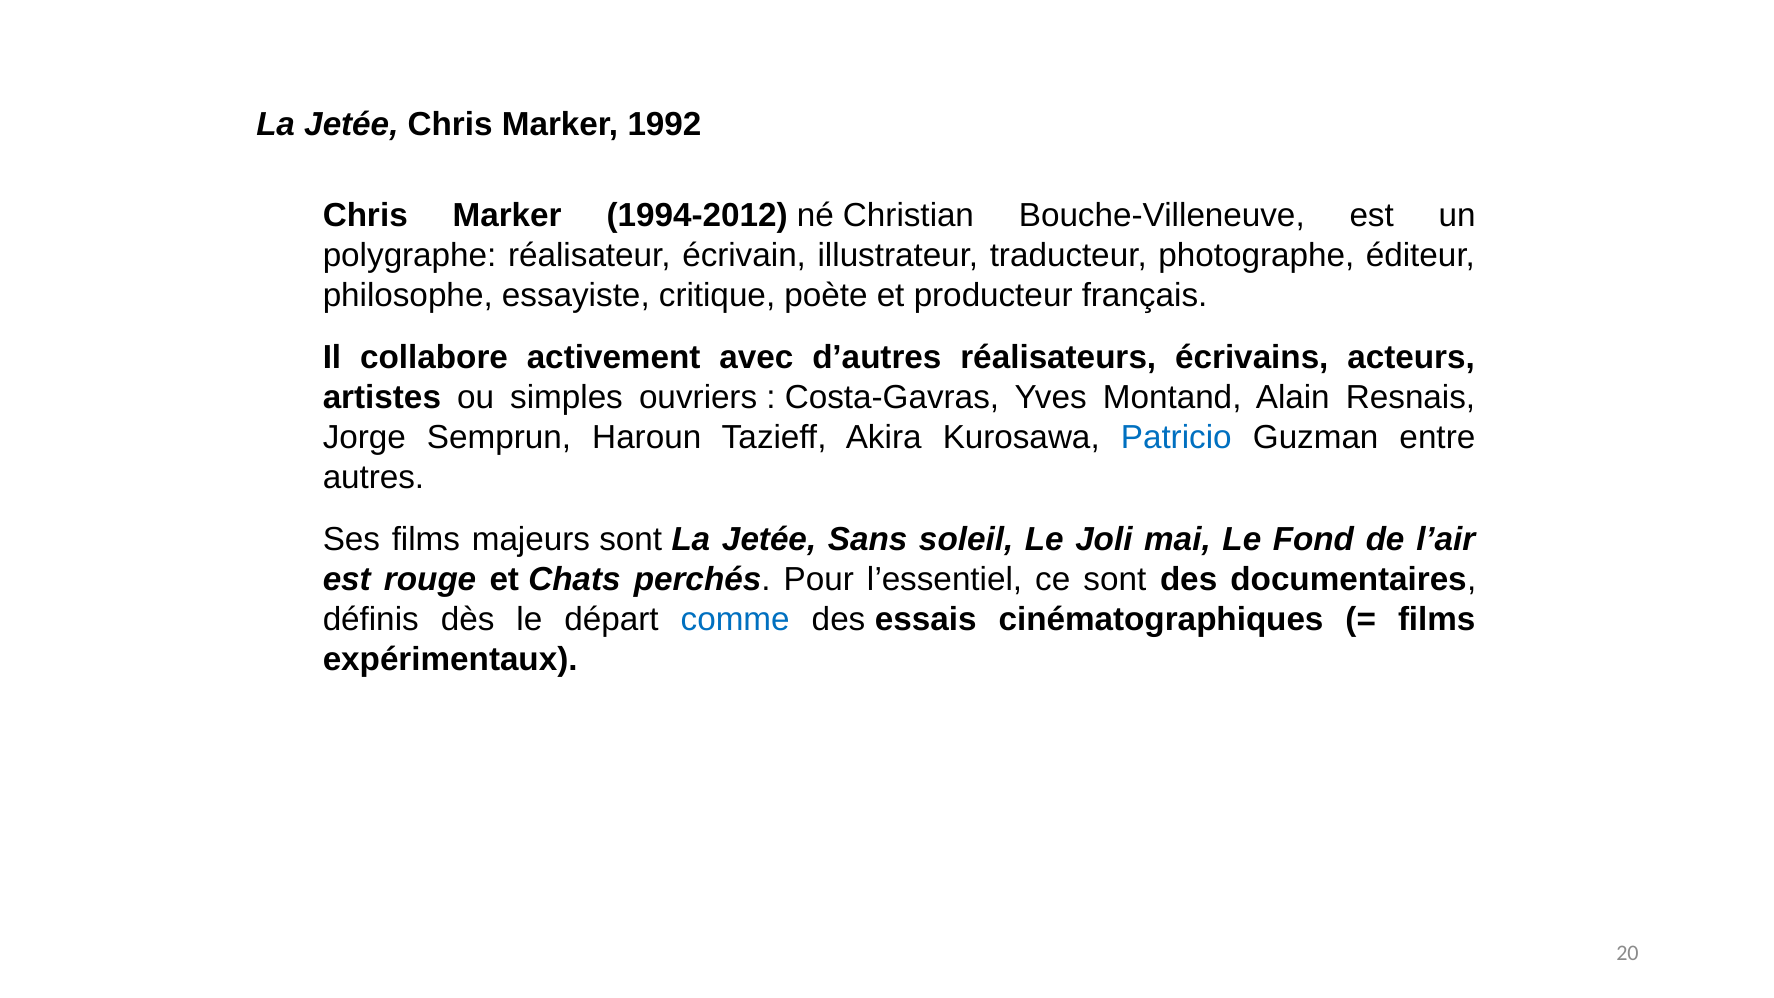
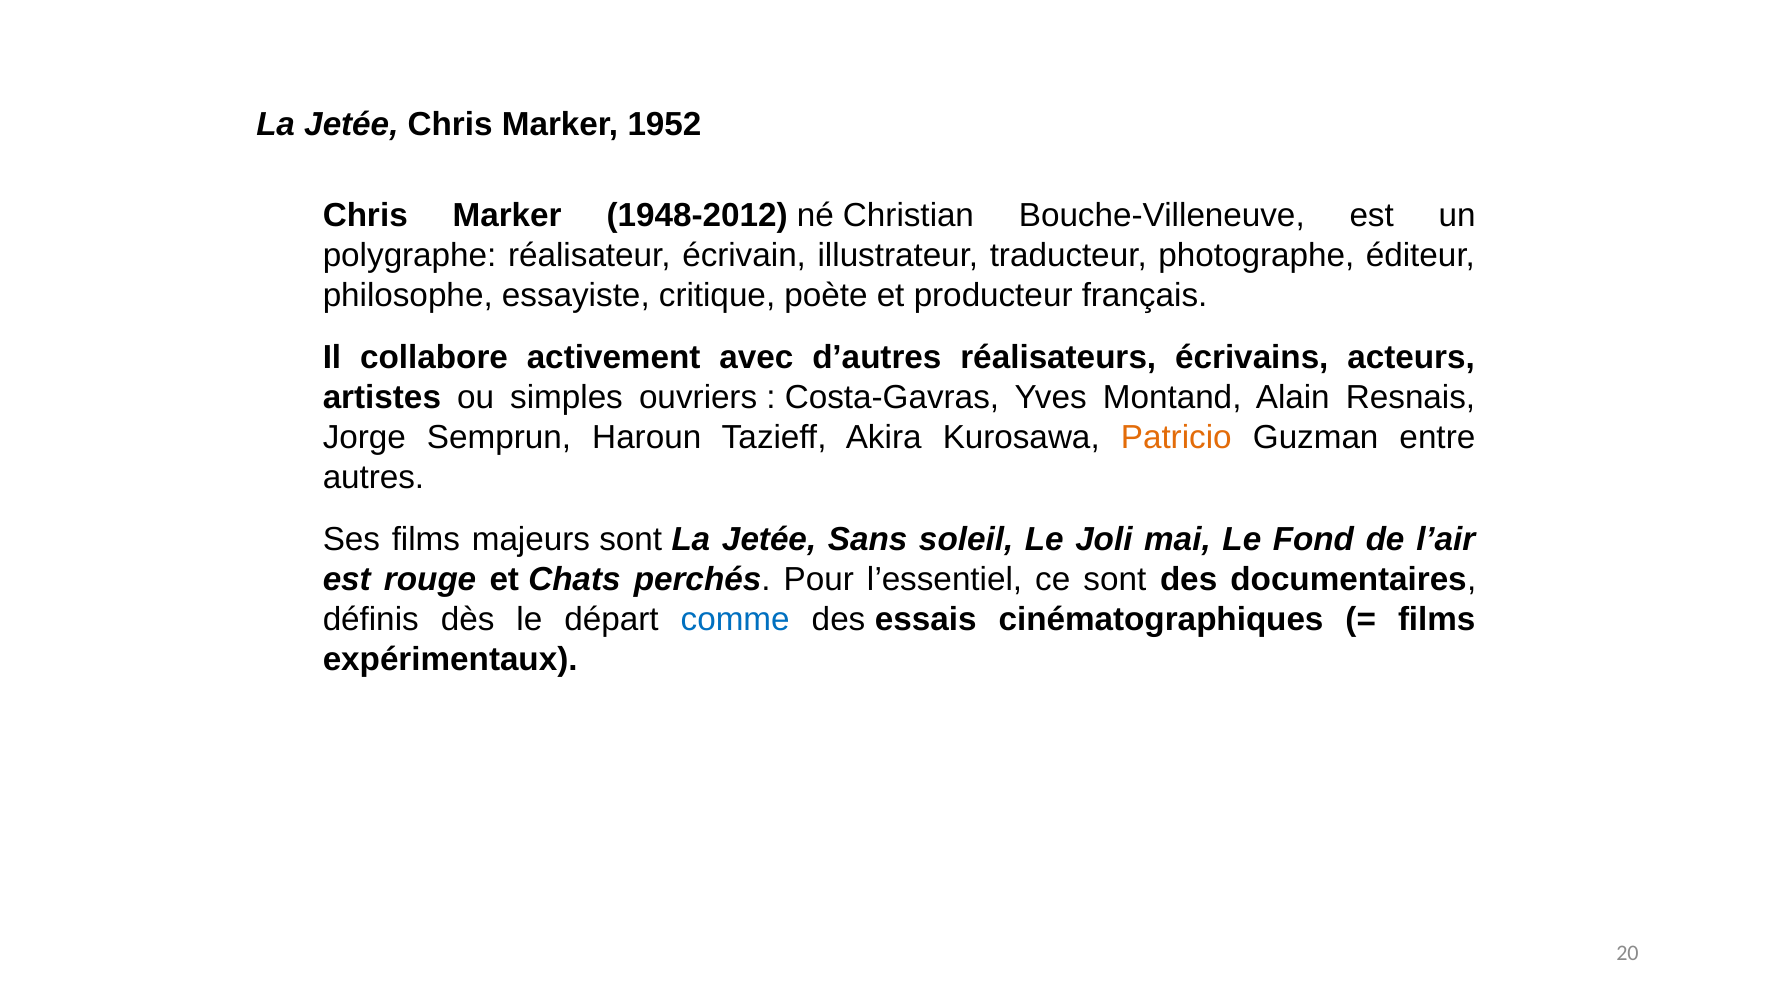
1992: 1992 -> 1952 (664, 125)
1994-2012: 1994-2012 -> 1948-2012 (697, 216)
Patricio colour: blue -> orange (1176, 437)
